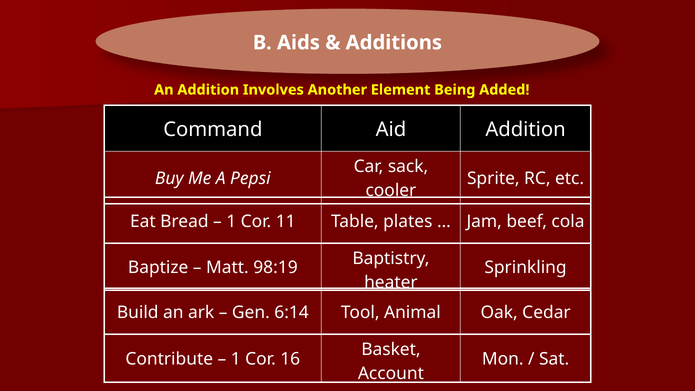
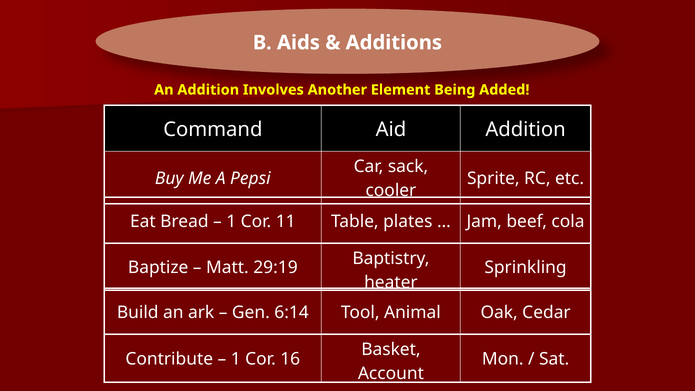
98:19: 98:19 -> 29:19 (276, 268)
